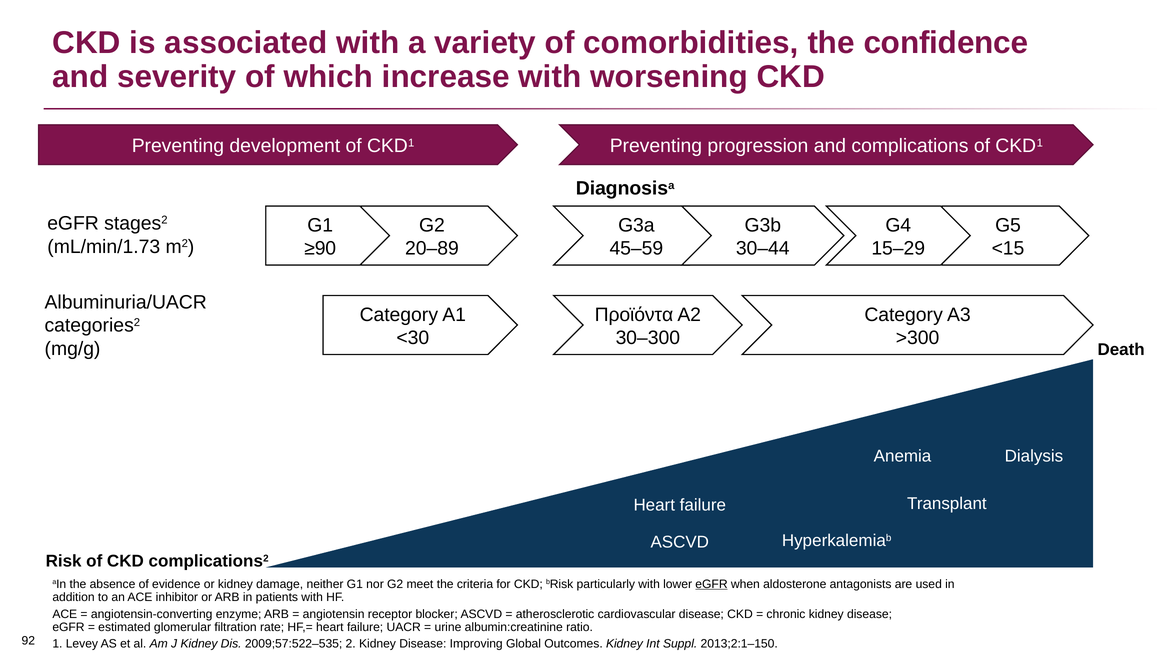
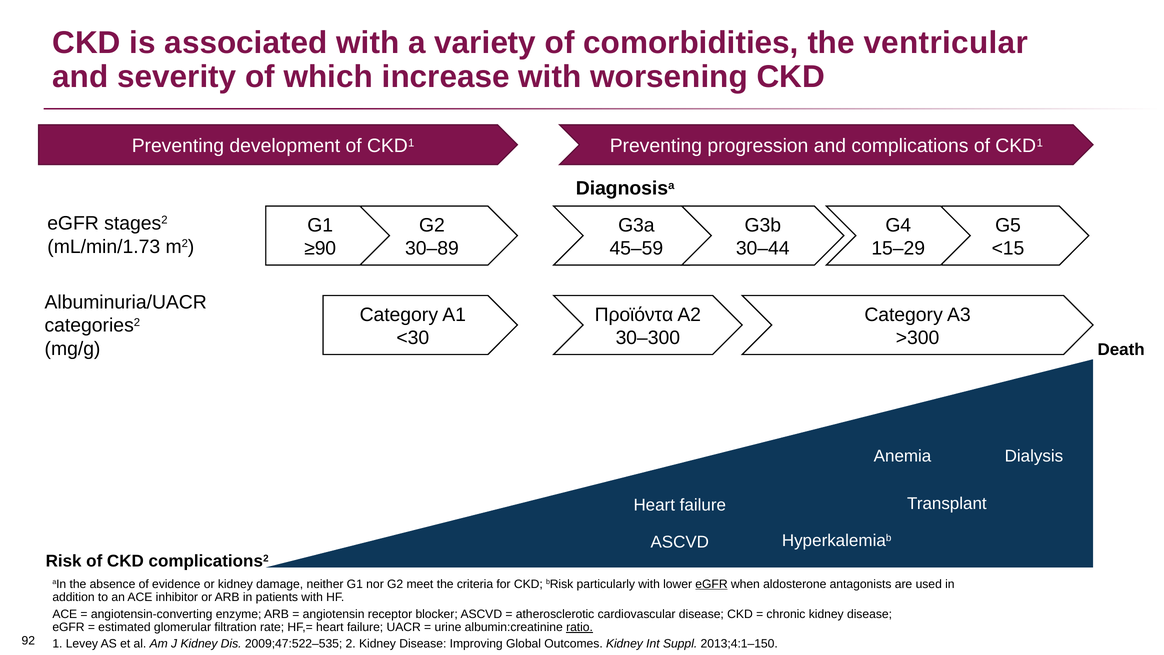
confidence: confidence -> ventricular (946, 43)
20–89: 20–89 -> 30–89 (432, 248)
ratio underline: none -> present (580, 627)
2009;57:522–535: 2009;57:522–535 -> 2009;47:522–535 (294, 644)
2013;2:1–150: 2013;2:1–150 -> 2013;4:1–150 (739, 644)
